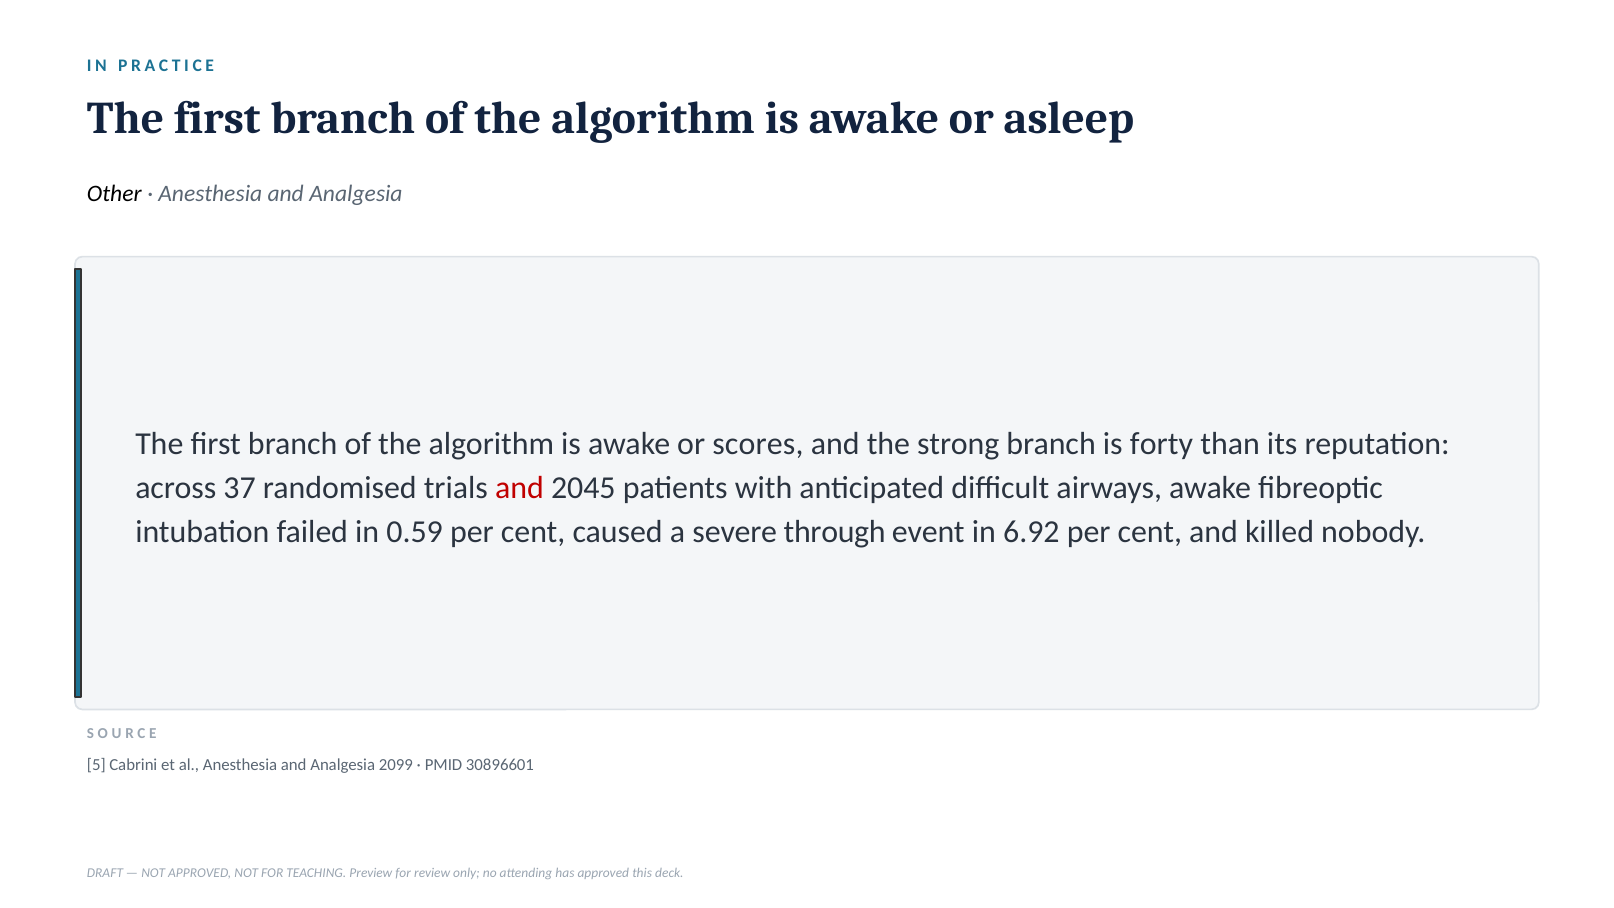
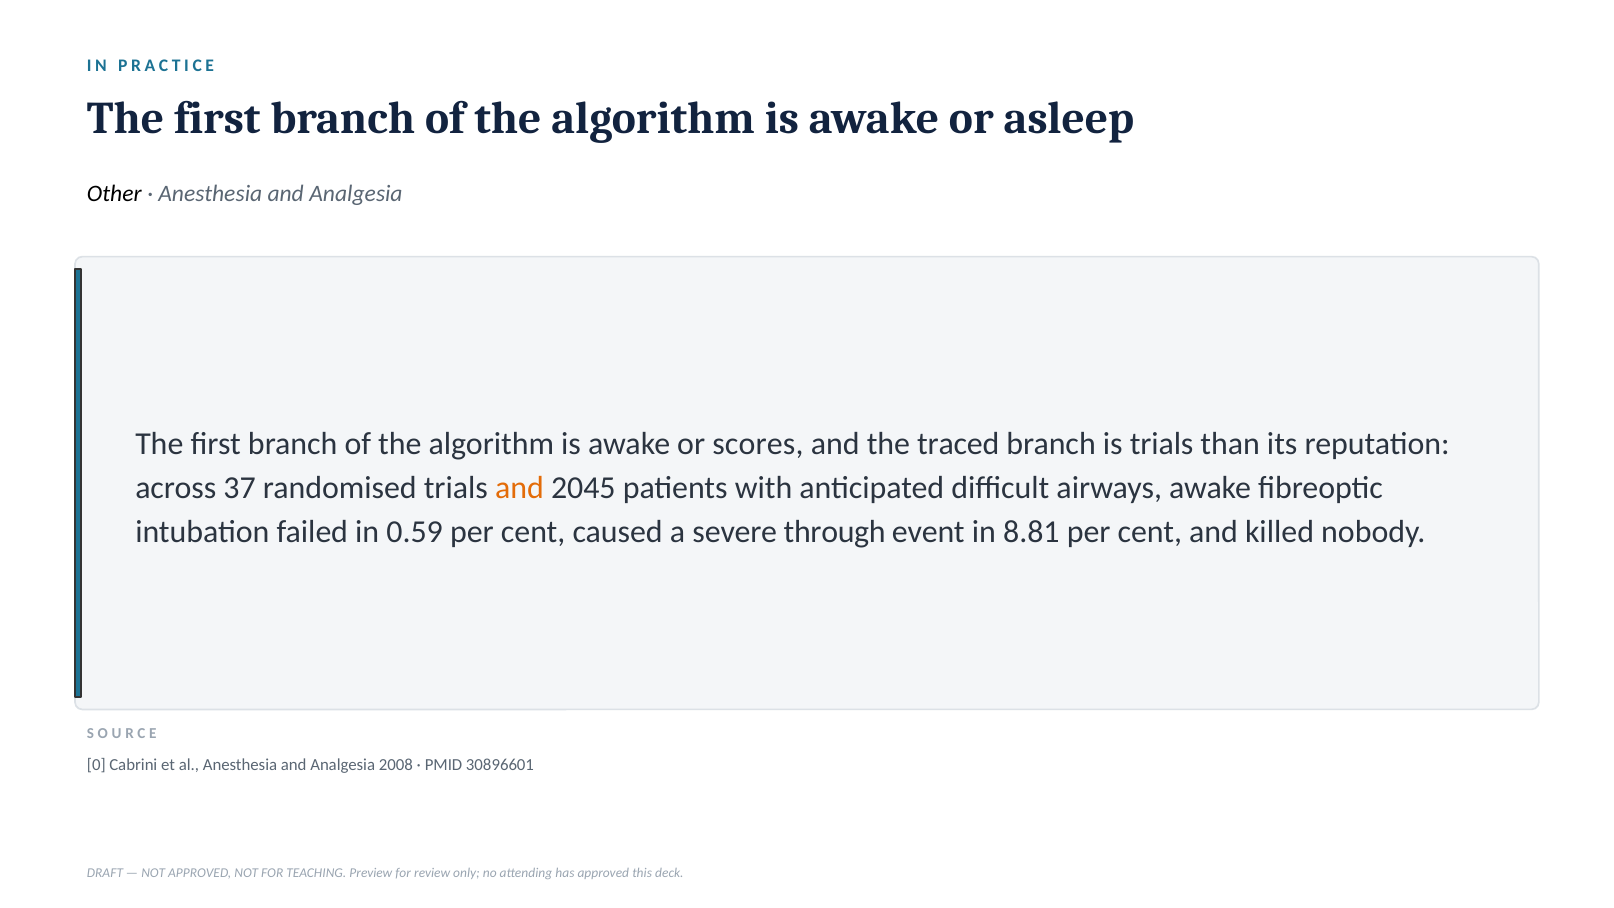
strong: strong -> traced (958, 444)
is forty: forty -> trials (1162, 444)
and colour: red -> orange (519, 488)
6.92: 6.92 -> 8.81 (1031, 532)
5: 5 -> 0 (96, 765)
2099: 2099 -> 2008 (396, 765)
